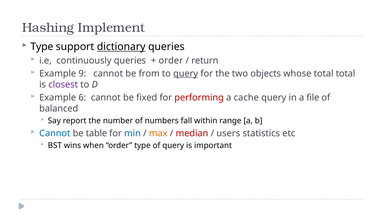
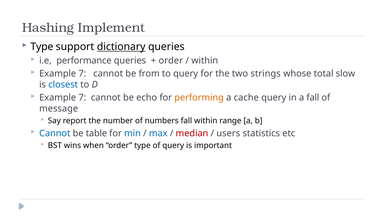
continuously: continuously -> performance (84, 60)
return: return -> within (205, 60)
9: 9 -> 7 (82, 73)
query underline: present -> none (186, 73)
objects: objects -> strings (266, 73)
total total: total -> slow (346, 73)
closest colour: purple -> blue (63, 84)
6: 6 -> 7 (82, 97)
fixed: fixed -> echo (147, 97)
performing colour: red -> orange (199, 97)
a file: file -> fall (313, 97)
balanced: balanced -> message (59, 108)
max colour: orange -> blue (158, 133)
